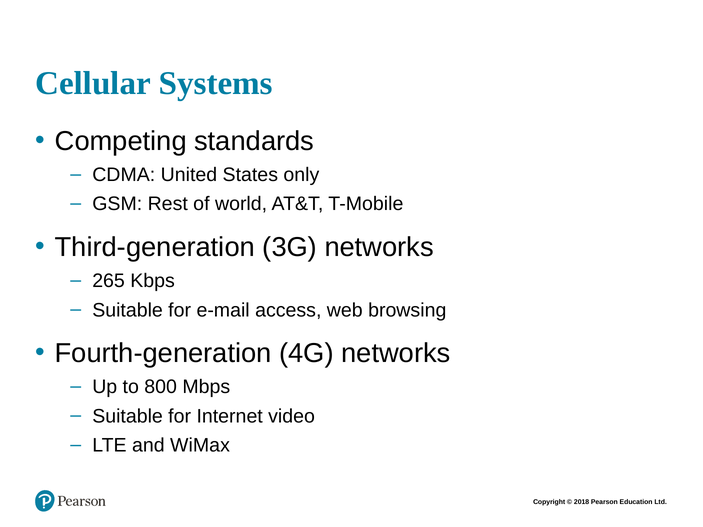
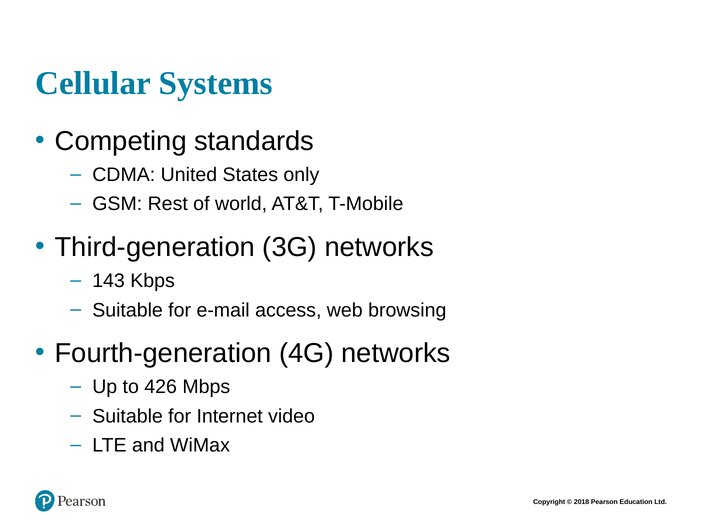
265: 265 -> 143 (109, 281)
800: 800 -> 426 (161, 387)
